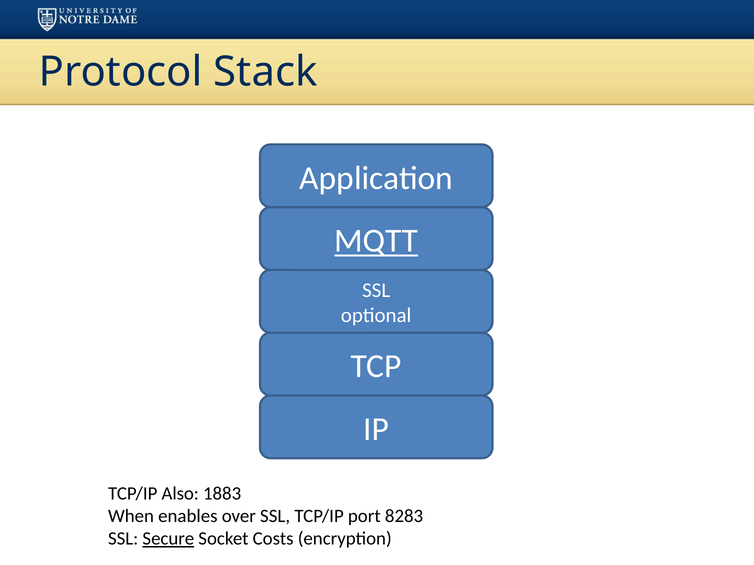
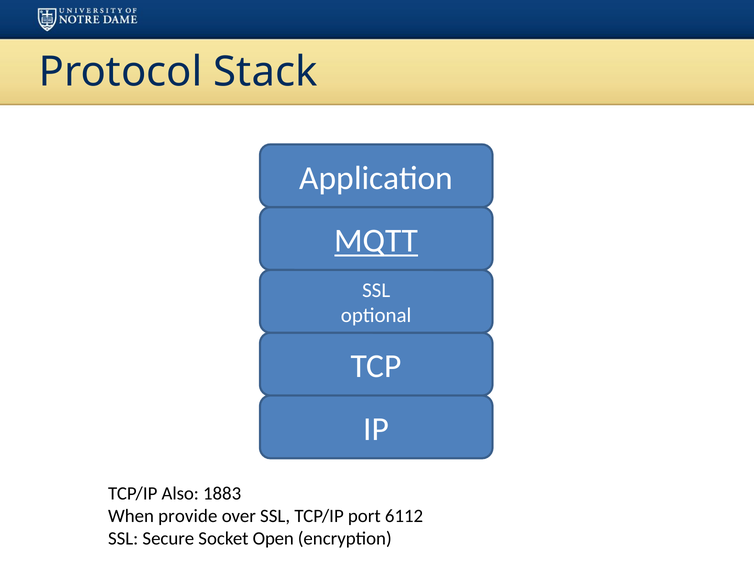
enables: enables -> provide (188, 516)
8283: 8283 -> 6112 (404, 516)
Secure underline: present -> none (168, 539)
Costs: Costs -> Open (273, 539)
